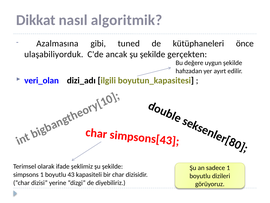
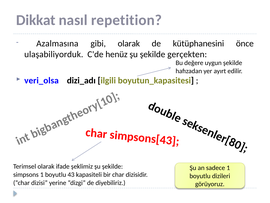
algoritmik: algoritmik -> repetition (126, 20)
gibi tuned: tuned -> olarak (129, 43)
kütüphaneleri: kütüphaneleri -> kütüphanesini (198, 43)
ancak: ancak -> henüz (117, 54)
veri_olan: veri_olan -> veri_olsa (41, 80)
